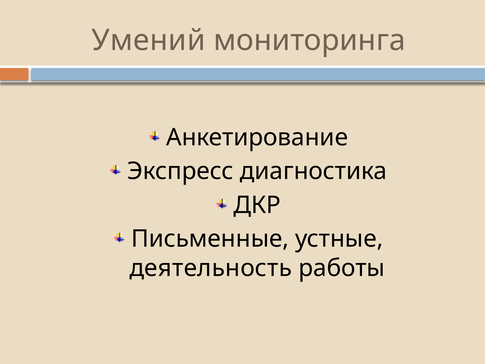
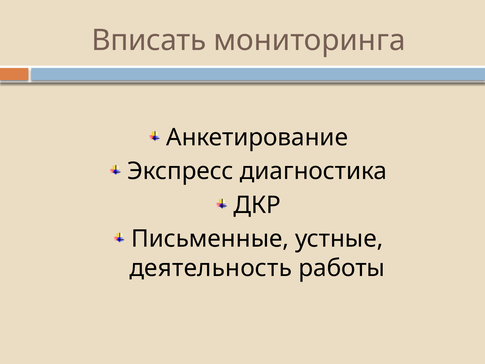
Умений: Умений -> Вписать (149, 40)
